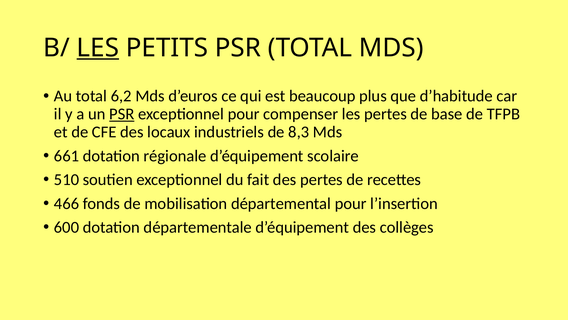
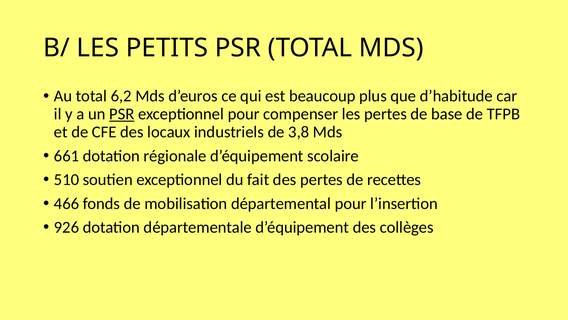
LES underline: present -> none (98, 48)
8,3: 8,3 -> 3,8 (299, 132)
600: 600 -> 926 (67, 227)
